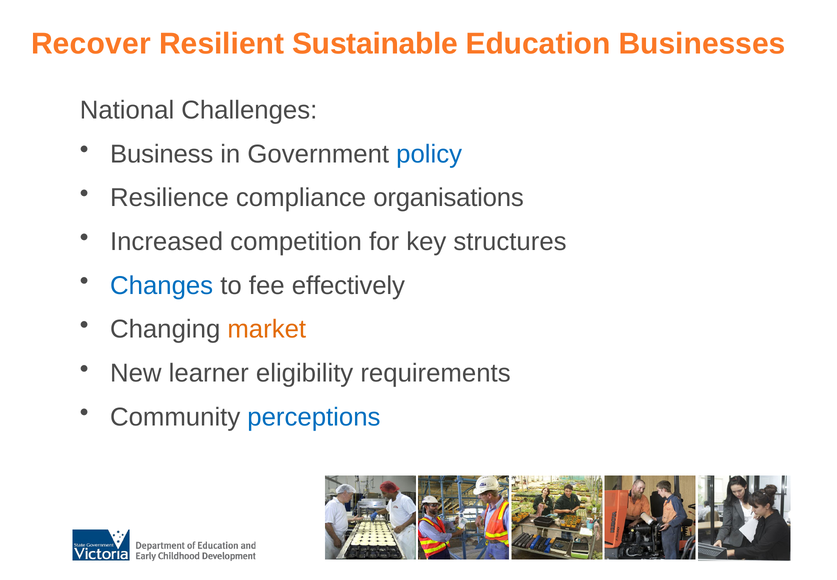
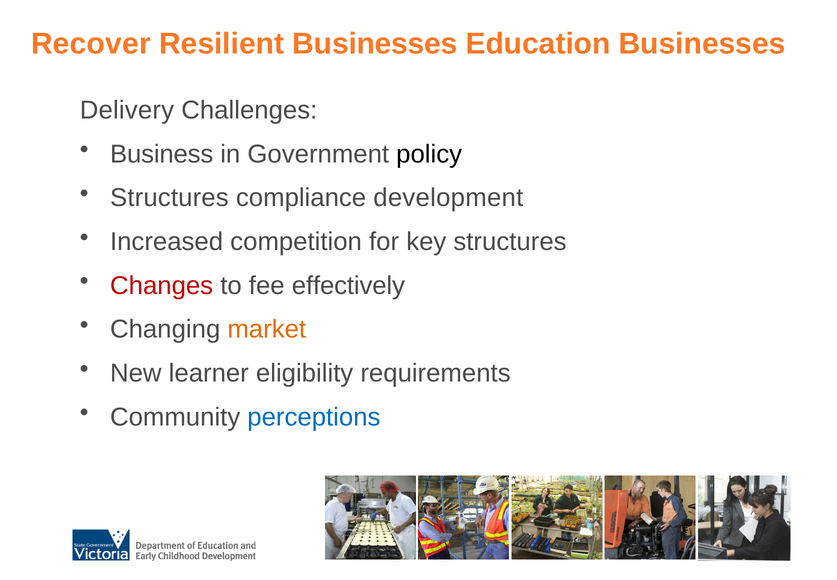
Resilient Sustainable: Sustainable -> Businesses (375, 44)
National: National -> Delivery (127, 110)
policy colour: blue -> black (429, 154)
Resilience: Resilience -> Structures (169, 198)
organisations: organisations -> development (448, 198)
Changes colour: blue -> red (162, 285)
